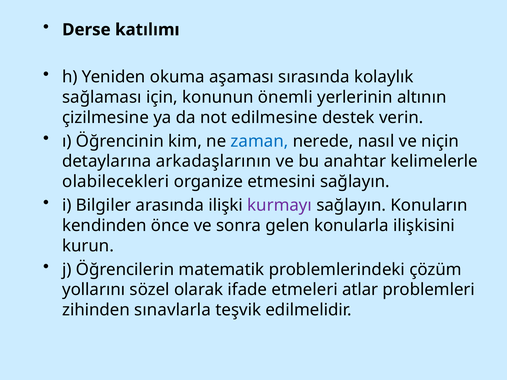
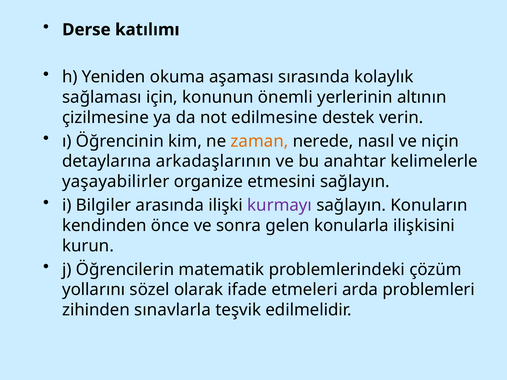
zaman colour: blue -> orange (259, 141)
olabilecekleri: olabilecekleri -> yaşayabilirler (116, 182)
atlar: atlar -> arda (360, 290)
